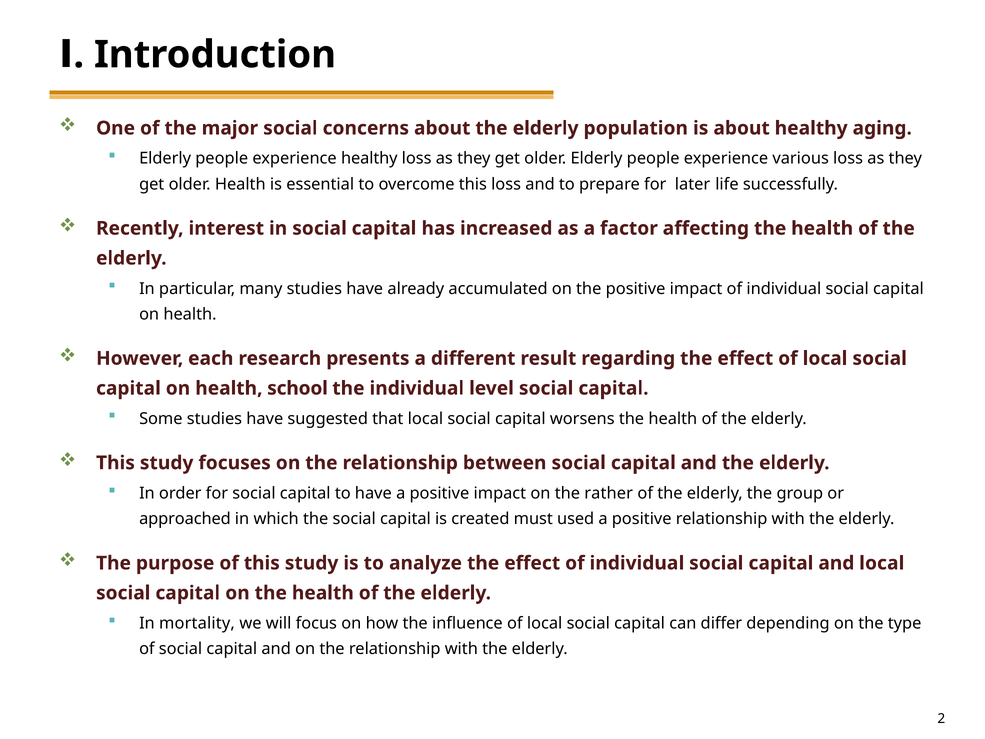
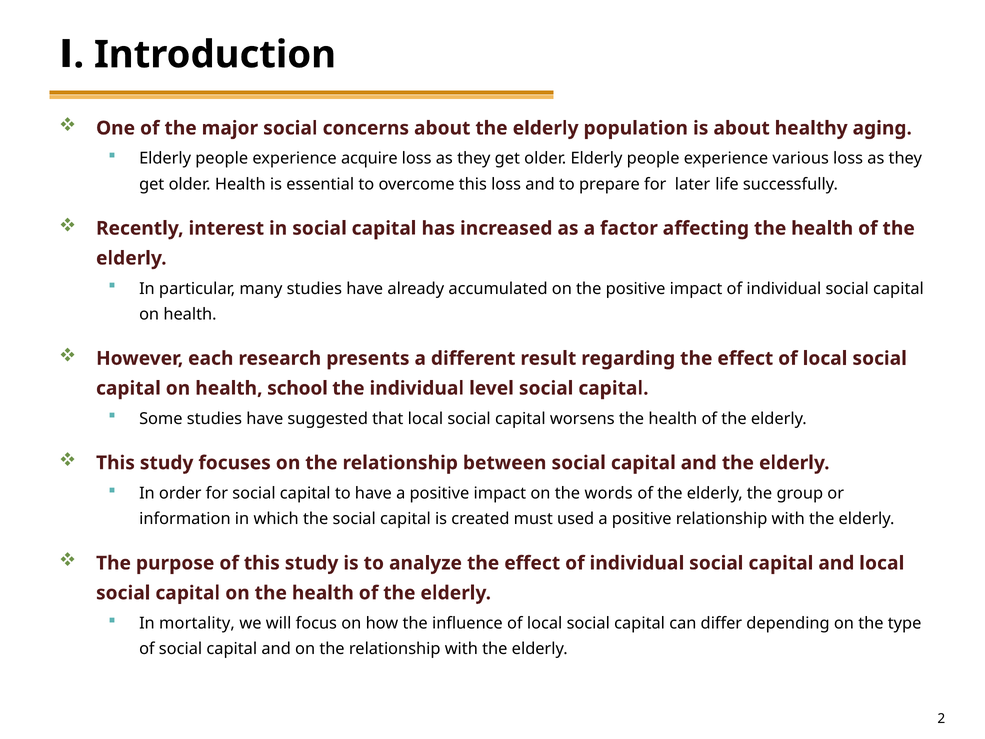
experience healthy: healthy -> acquire (369, 158)
rather: rather -> words (609, 493)
approached: approached -> information (185, 519)
